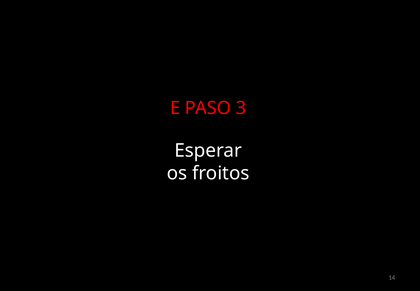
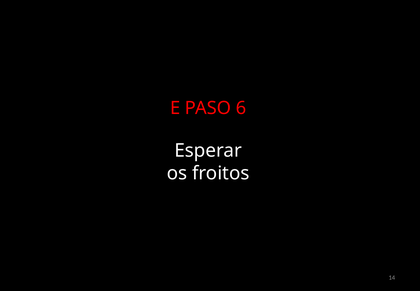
3: 3 -> 6 (241, 108)
